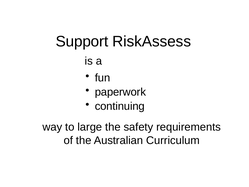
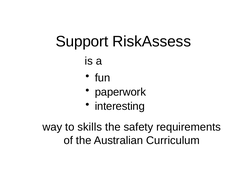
continuing: continuing -> interesting (120, 106)
large: large -> skills (90, 127)
